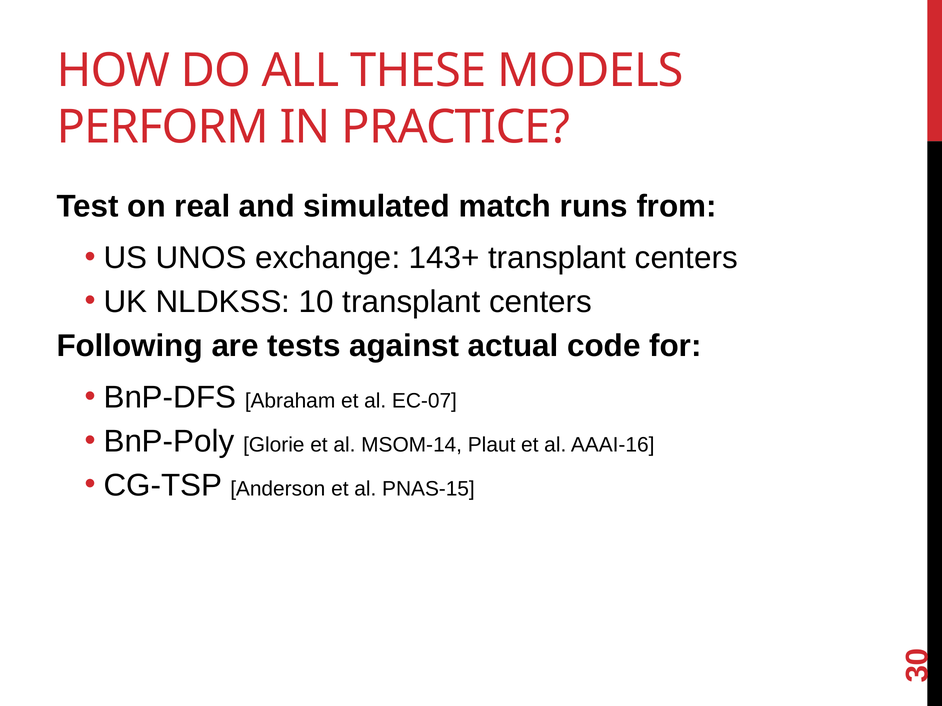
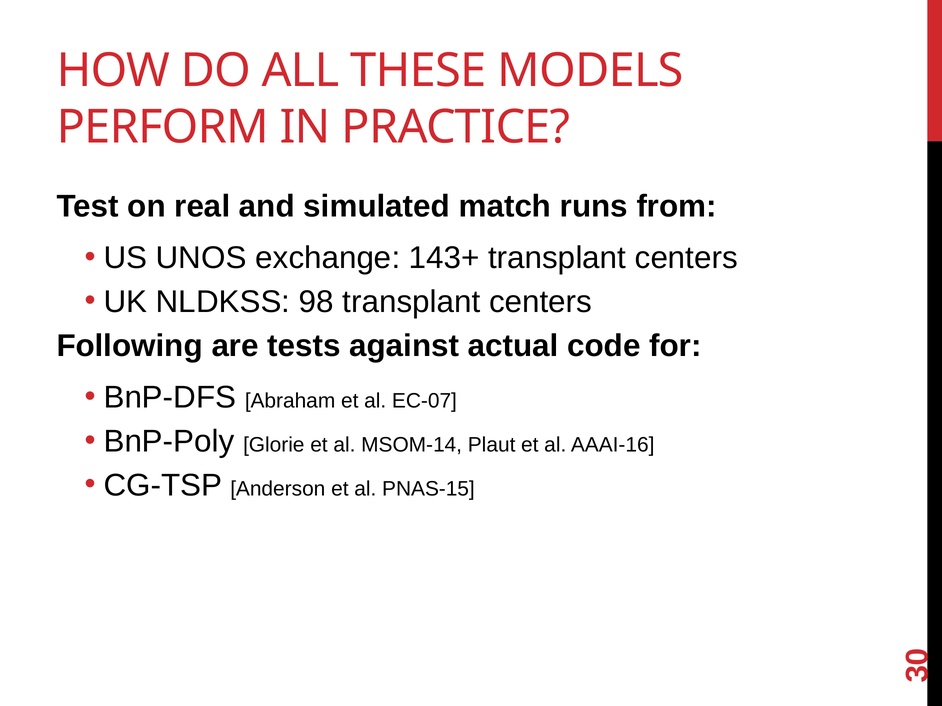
10: 10 -> 98 (316, 302)
